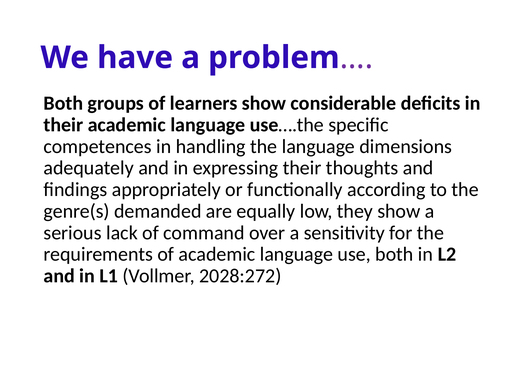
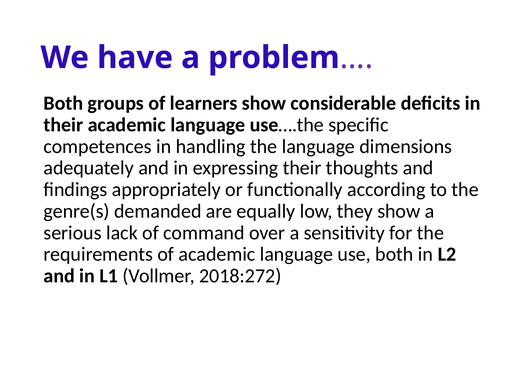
2028:272: 2028:272 -> 2018:272 (240, 276)
